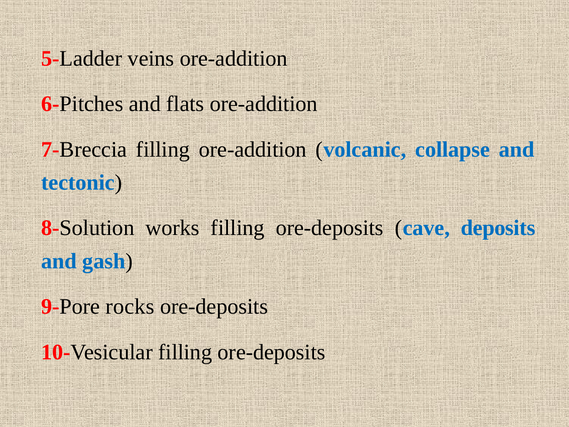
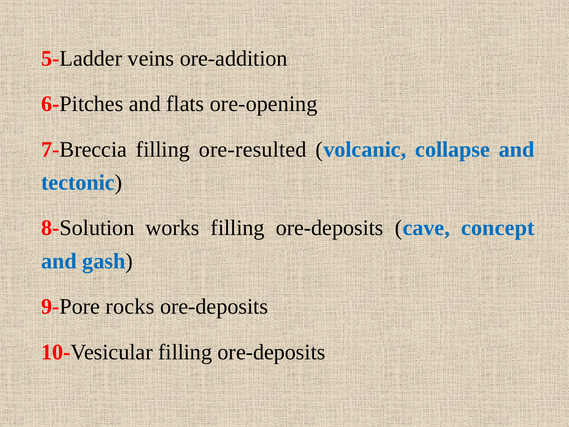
flats ore-addition: ore-addition -> ore-opening (264, 104)
filling ore-addition: ore-addition -> ore-resulted (253, 149)
deposits: deposits -> concept (498, 228)
